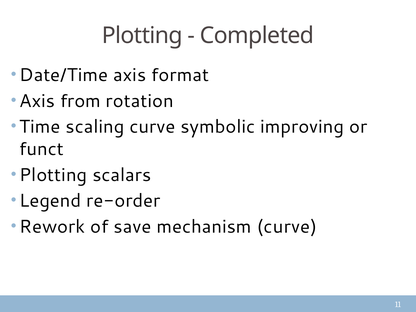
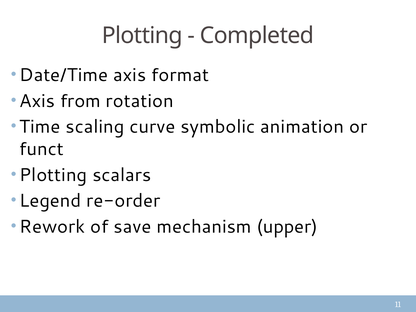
improving: improving -> animation (302, 127)
mechanism curve: curve -> upper (287, 227)
